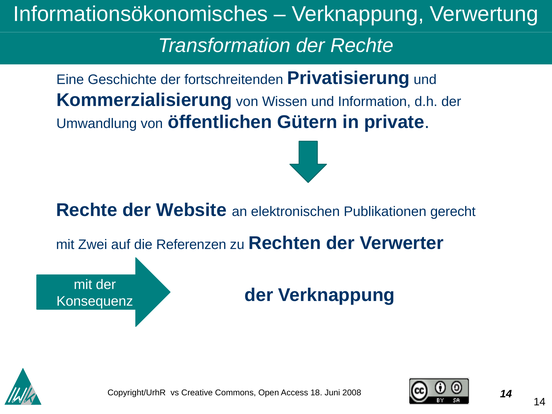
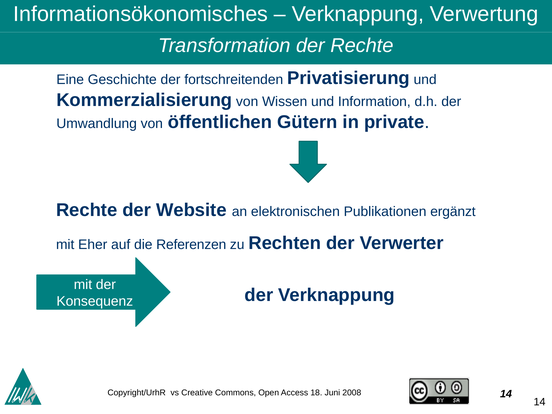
gerecht: gerecht -> ergänzt (453, 212)
Zwei: Zwei -> Eher (93, 245)
